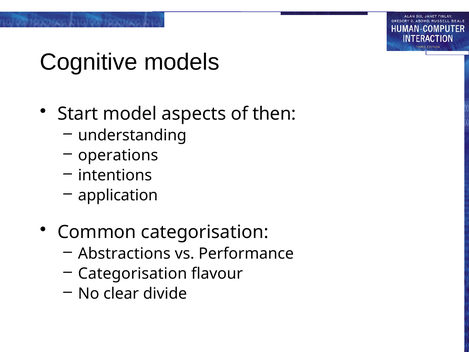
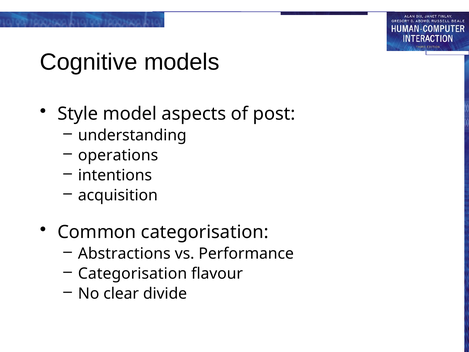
Start: Start -> Style (78, 114)
then: then -> post (274, 114)
application: application -> acquisition (118, 195)
